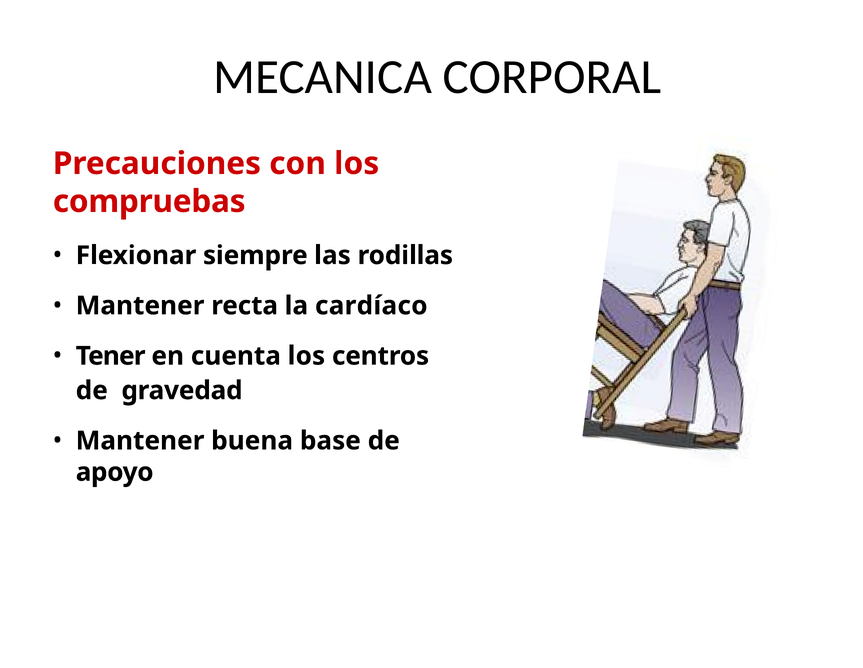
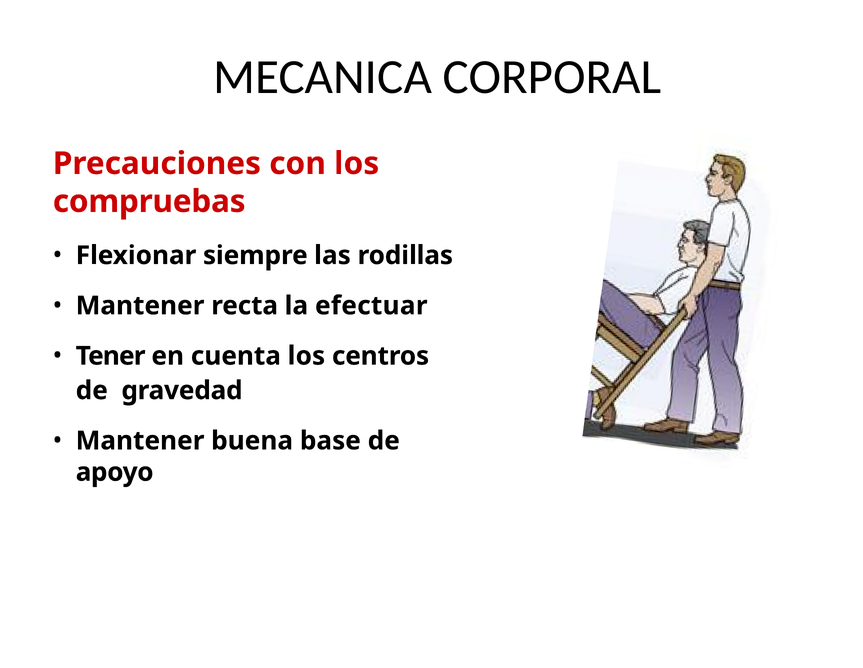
cardíaco: cardíaco -> efectuar (371, 306)
